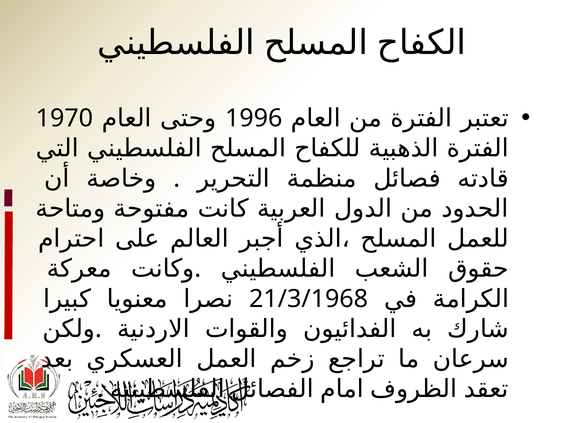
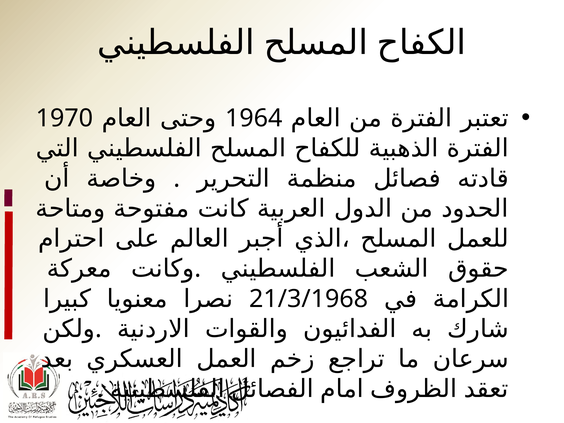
1996: 1996 -> 1964 (254, 118)
